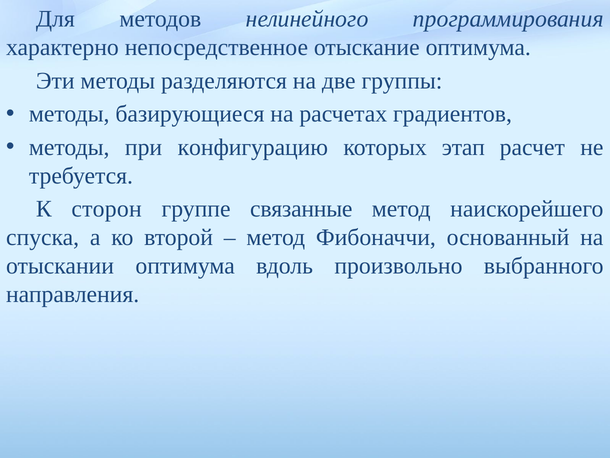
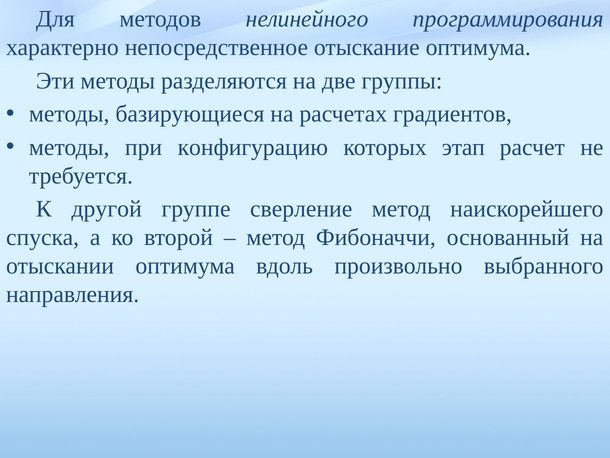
сторон: сторон -> другой (107, 209)
связанные: связанные -> сверление (301, 209)
